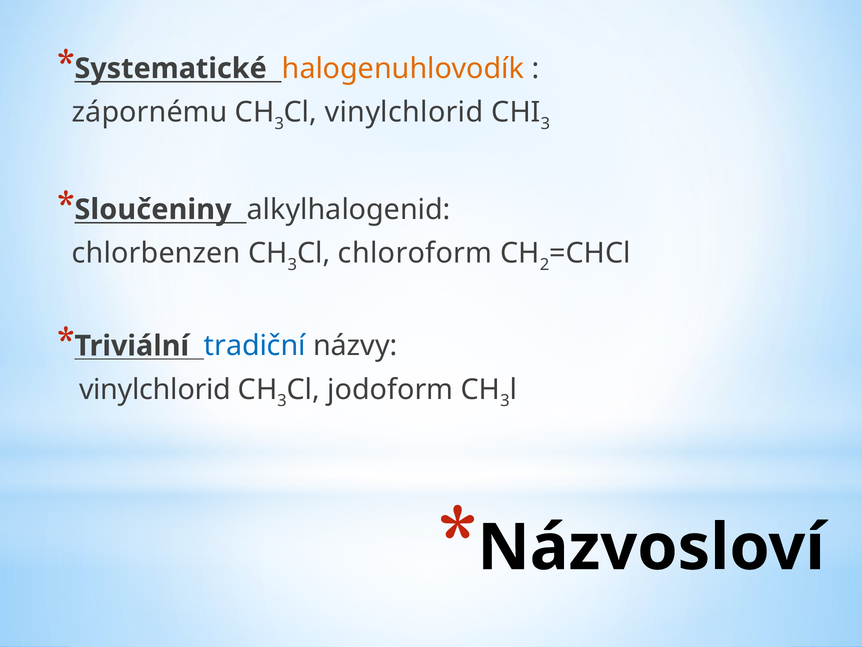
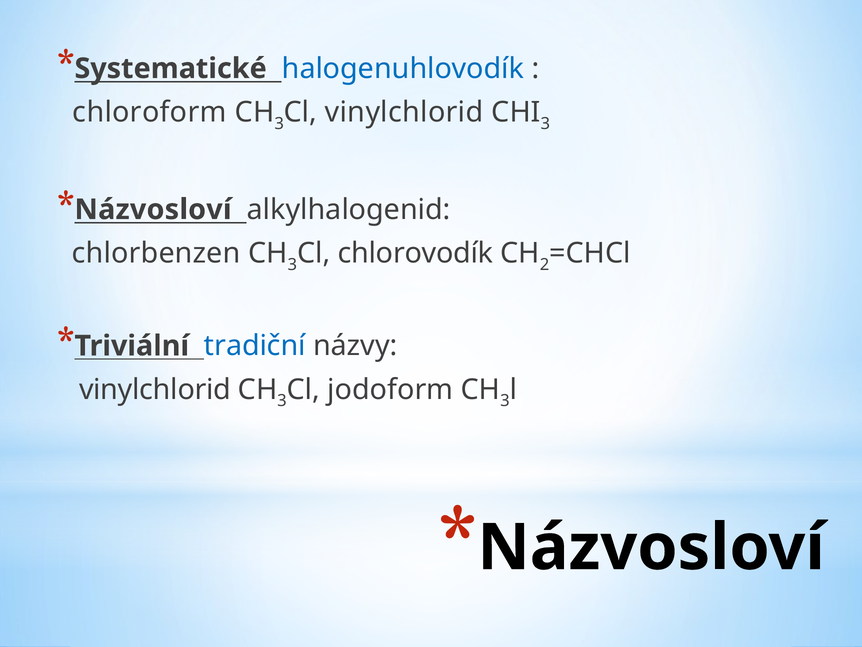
halogenuhlovodík colour: orange -> blue (403, 69)
zápornému: zápornému -> chloroform (150, 112)
Sloučeniny: Sloučeniny -> Názvosloví (153, 209)
chloroform: chloroform -> chlorovodík (415, 253)
